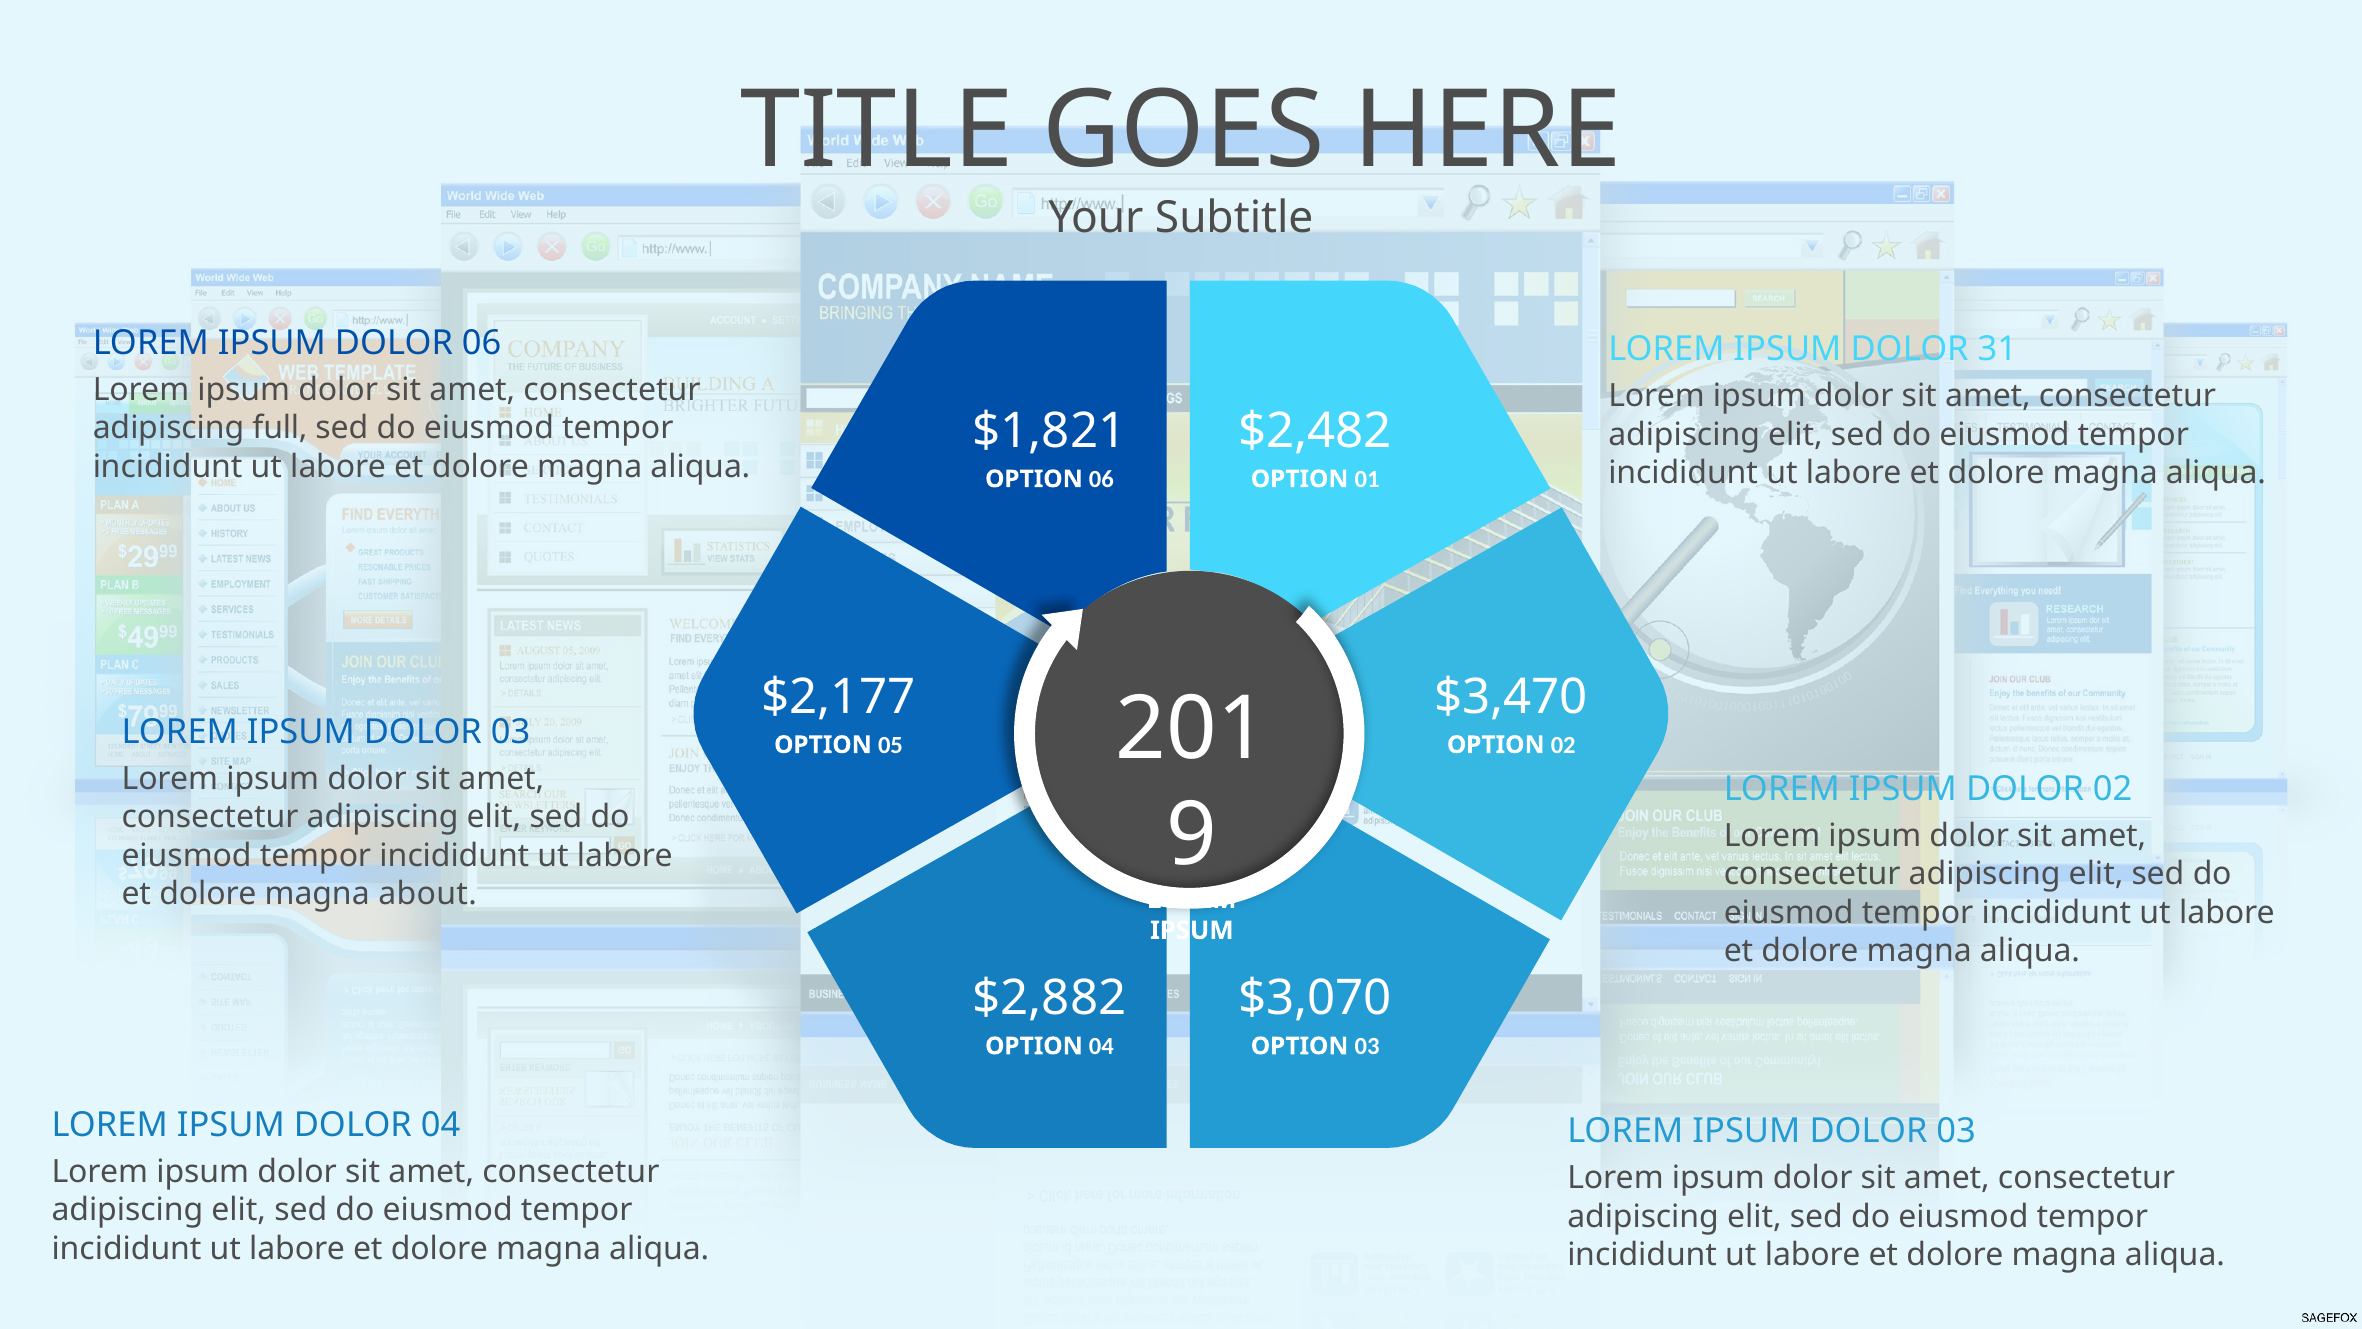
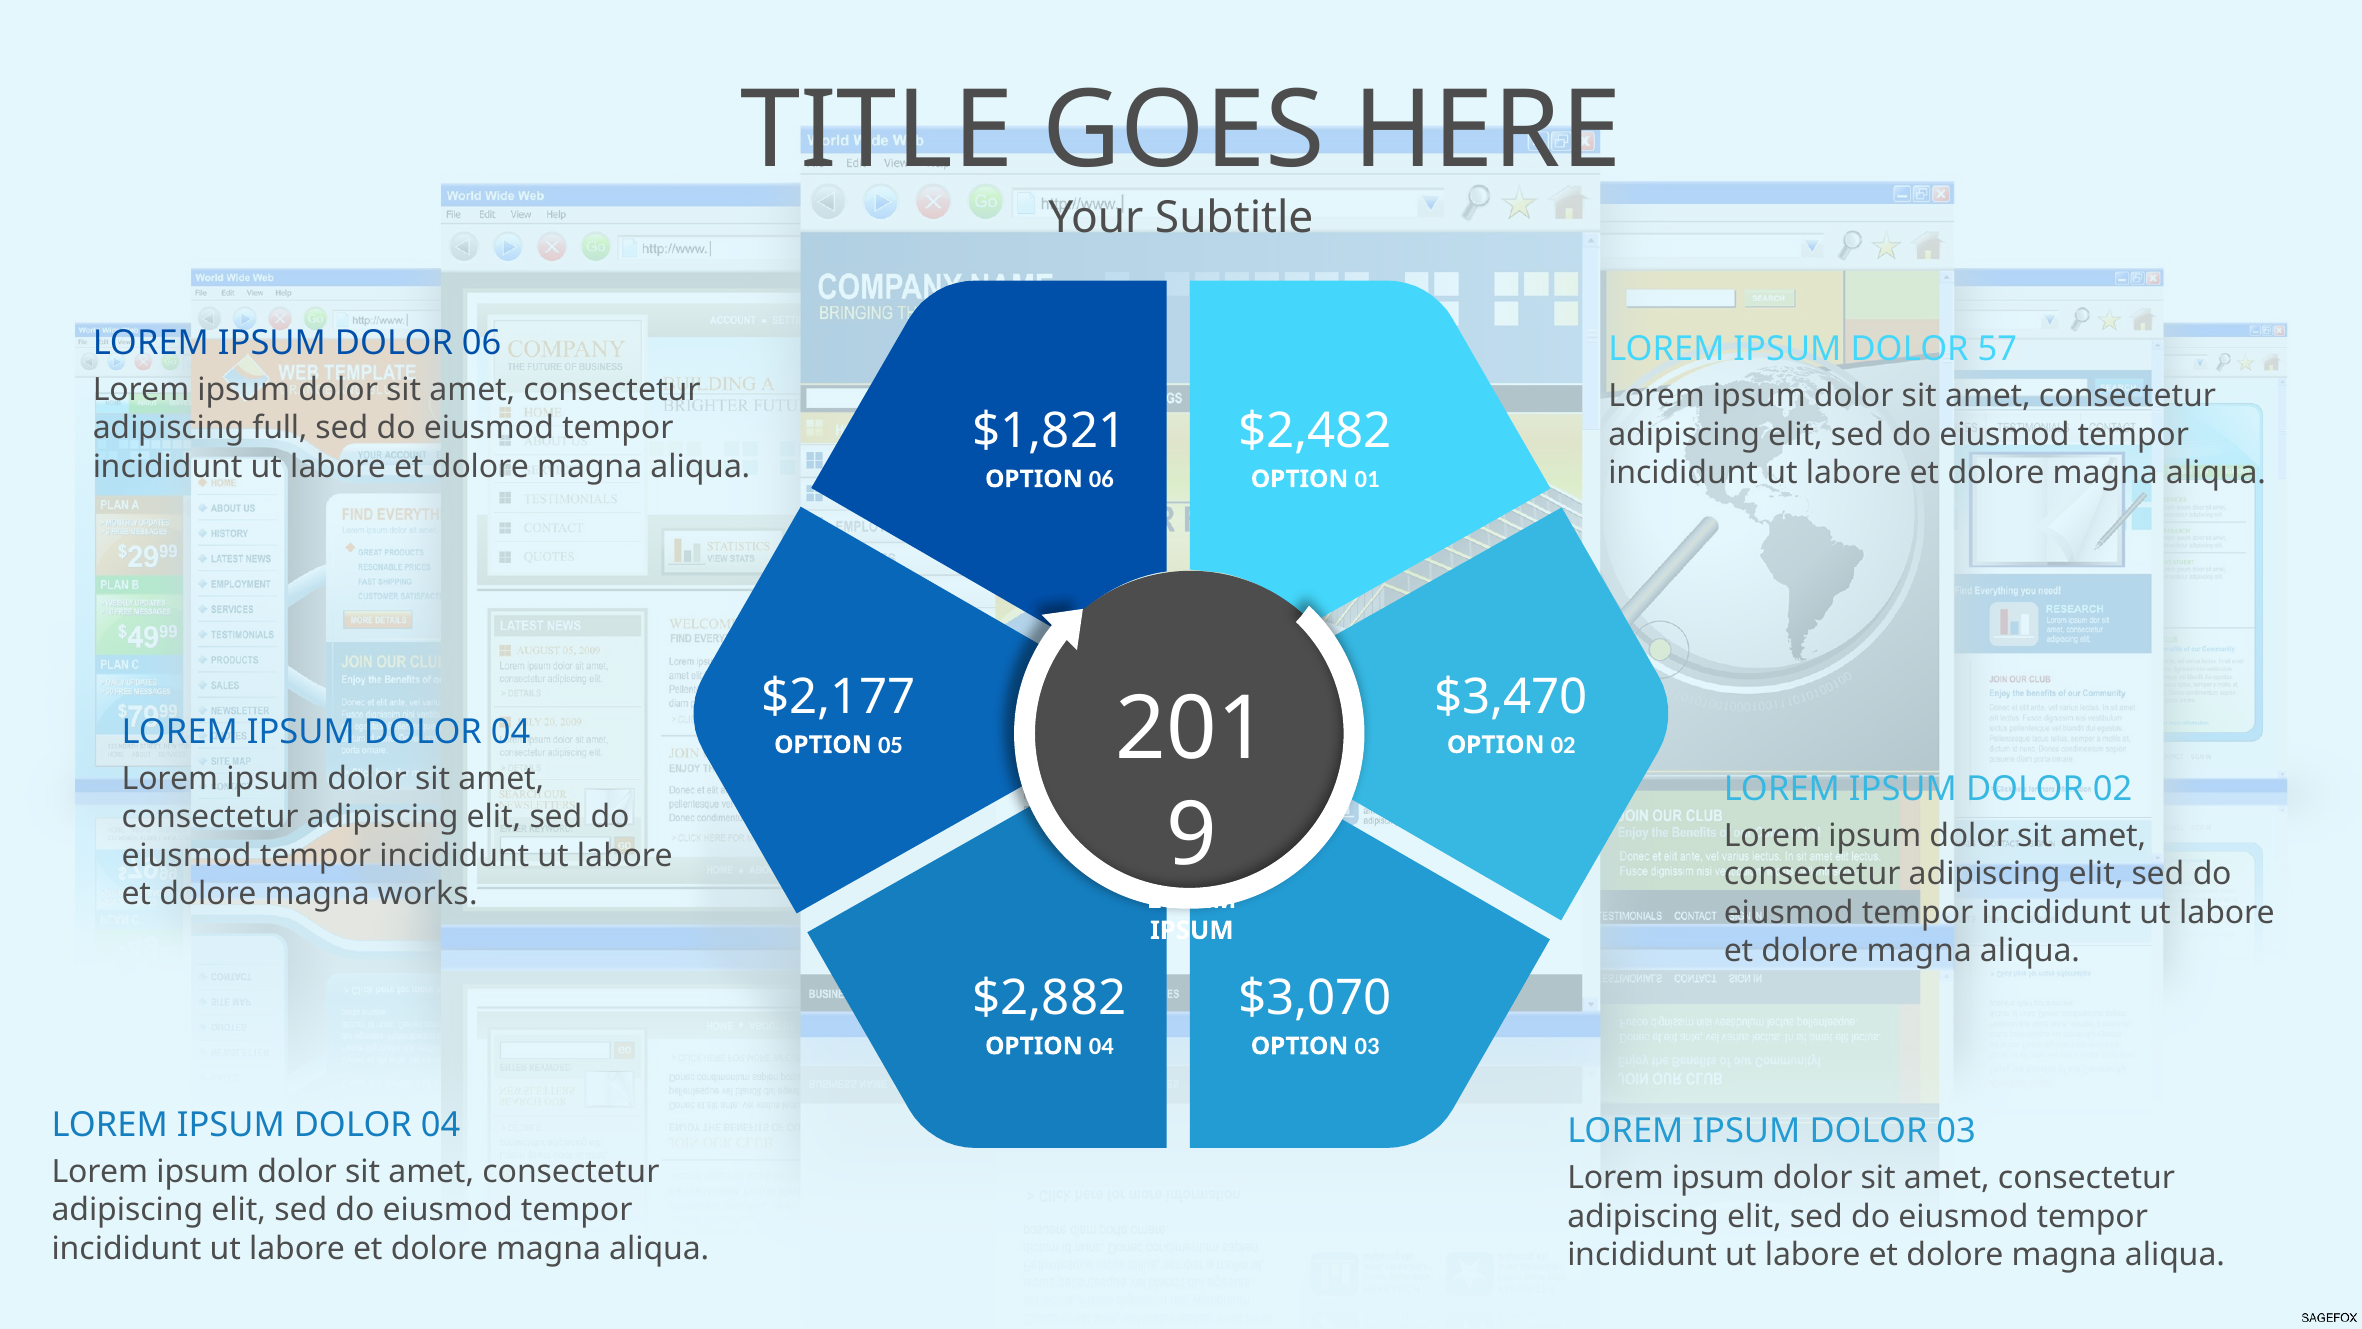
31: 31 -> 57 (1997, 349)
03: 03 -> 04 (511, 732)
about: about -> works (428, 894)
